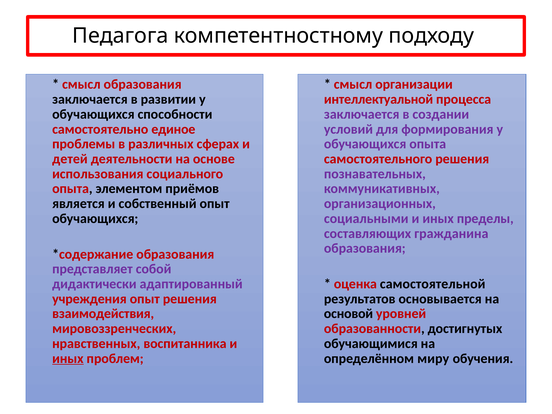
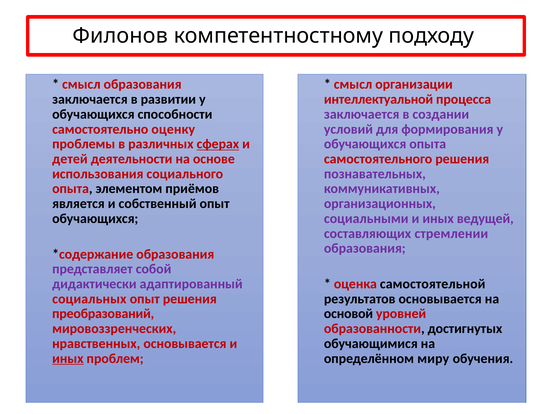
Педагога: Педагога -> Филонов (120, 36)
единое: единое -> оценку (173, 129)
сферах underline: none -> present (218, 144)
пределы: пределы -> ведущей (485, 219)
гражданина: гражданина -> стремлении (451, 234)
учреждения: учреждения -> социальных (89, 299)
взаимодействия: взаимодействия -> преобразований (103, 314)
нравственных воспитанника: воспитанника -> основывается (185, 344)
